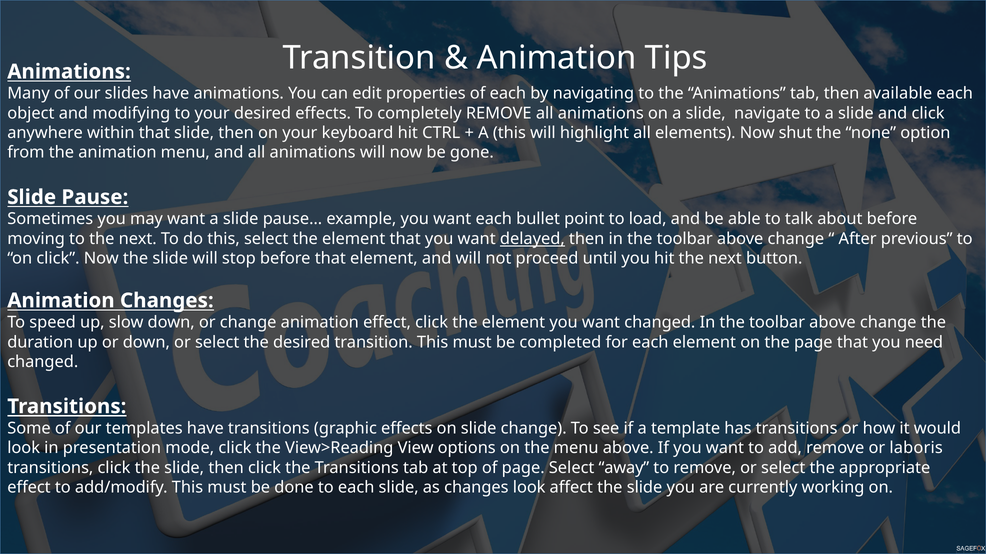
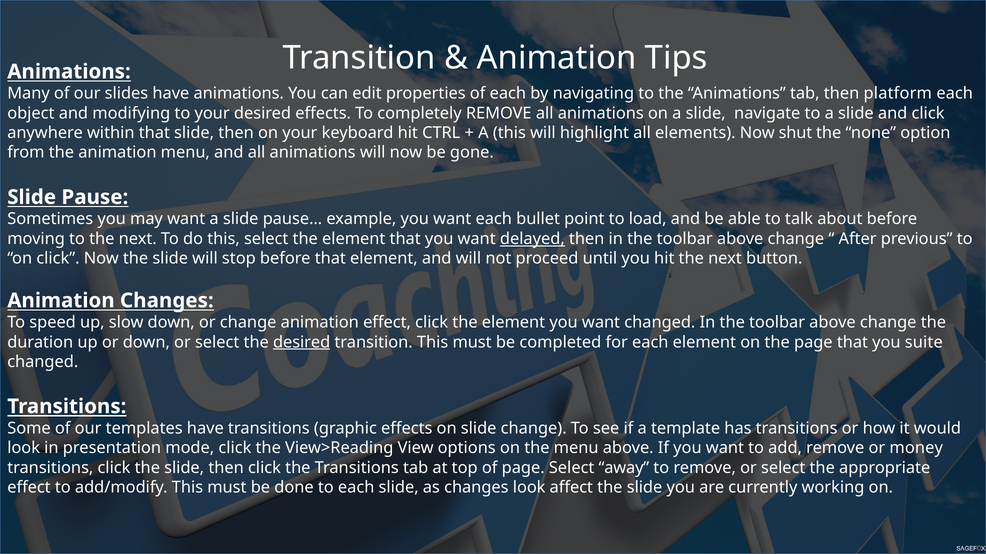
available: available -> platform (898, 94)
desired underline: none -> present (302, 342)
need: need -> suite (924, 342)
laboris: laboris -> money (916, 448)
